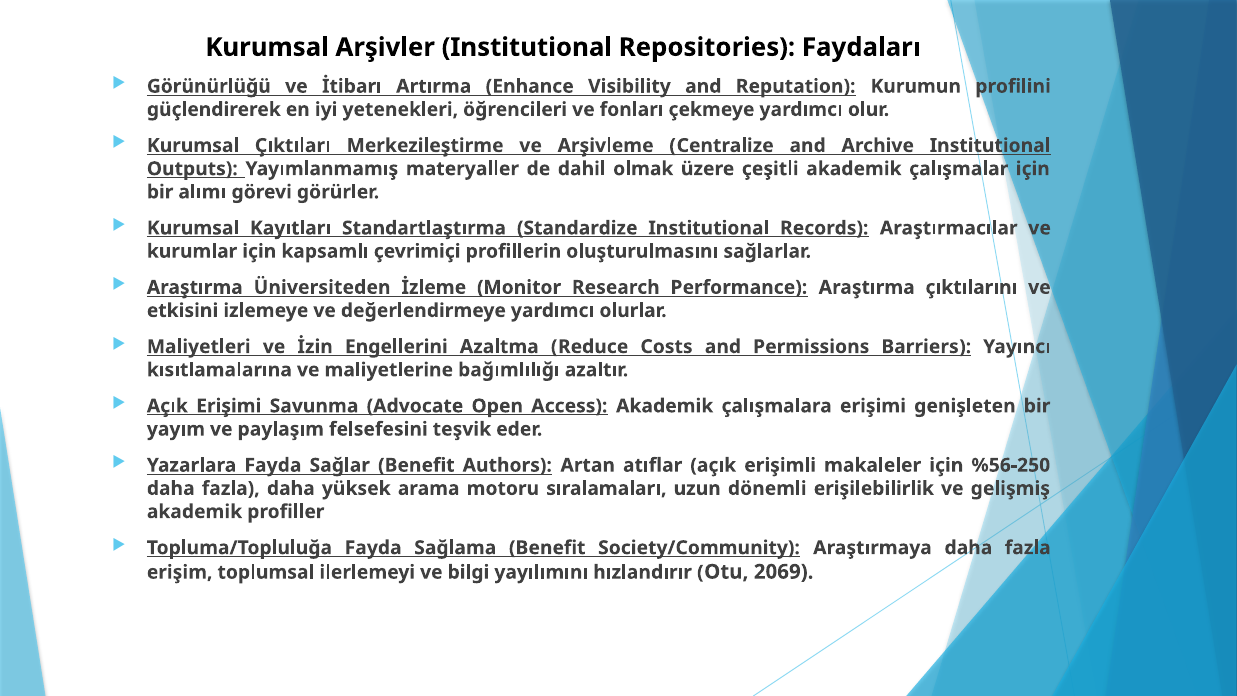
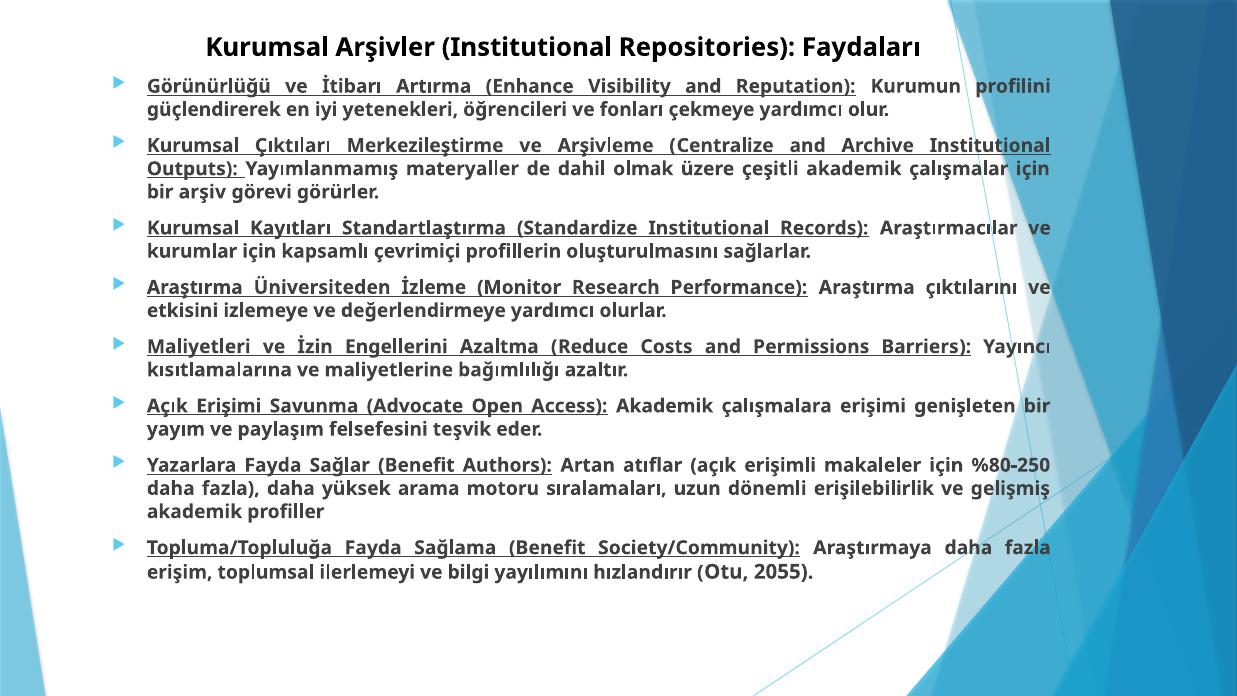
alımı: alımı -> arşiv (202, 192)
%56-250: %56-250 -> %80-250 (1011, 465)
2069: 2069 -> 2055 (784, 572)
